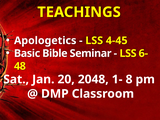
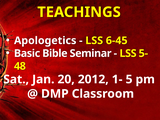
4-45: 4-45 -> 6-45 (117, 41)
6-: 6- -> 5- (143, 53)
2048: 2048 -> 2012 (93, 79)
8: 8 -> 5 (129, 79)
